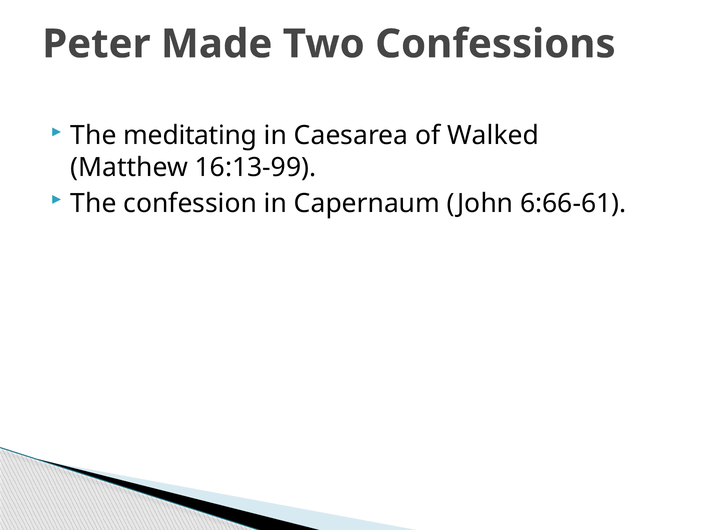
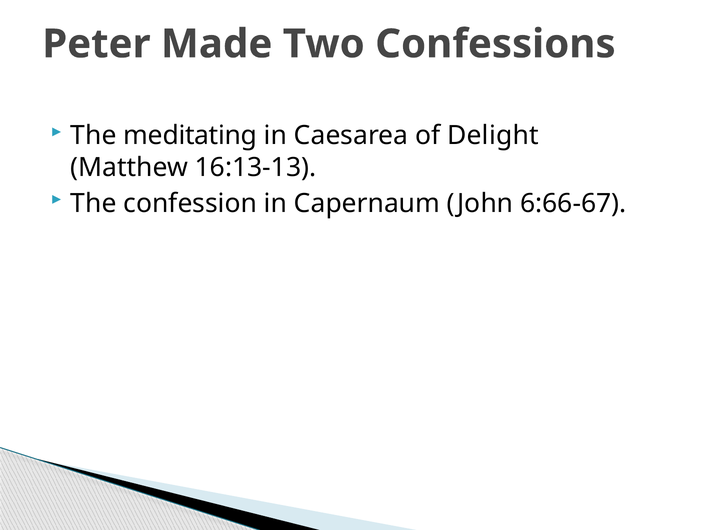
Walked: Walked -> Delight (493, 136)
16:13-99: 16:13-99 -> 16:13-13 (256, 167)
6:66-61: 6:66-61 -> 6:66-67 (573, 203)
